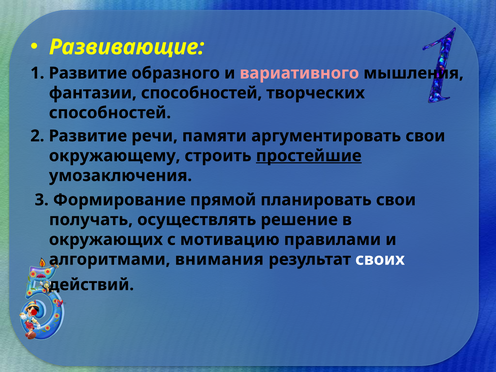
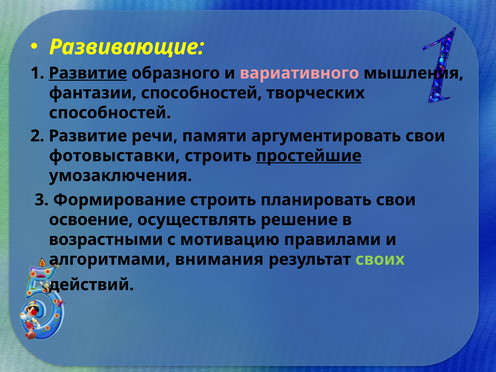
Развитие underline: none -> present (88, 73)
окружающему: окружающему -> фотовыставки (115, 156)
Формирование прямой: прямой -> строить (223, 200)
получать: получать -> освоение (91, 220)
окружающих: окружающих -> возрастными (106, 240)
своих colour: white -> light green (380, 259)
